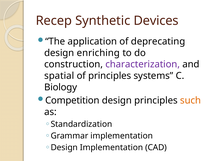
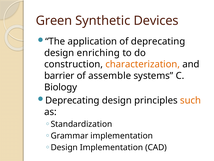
Recep: Recep -> Green (54, 21)
characterization colour: purple -> orange (143, 64)
spatial: spatial -> barrier (59, 76)
of principles: principles -> assemble (110, 76)
Competition: Competition -> Deprecating (72, 100)
